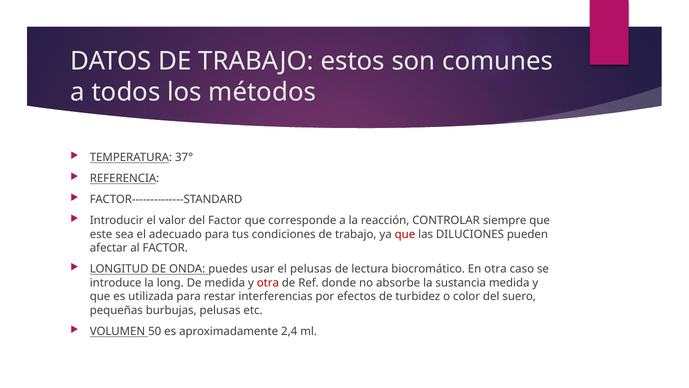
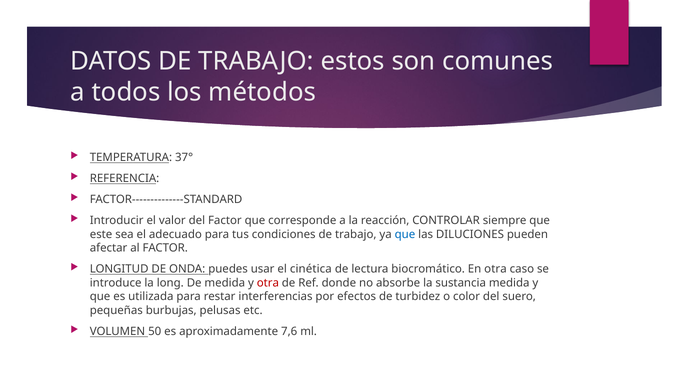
que colour: red -> blue (405, 234)
el pelusas: pelusas -> cinética (311, 269)
2,4: 2,4 -> 7,6 (289, 331)
